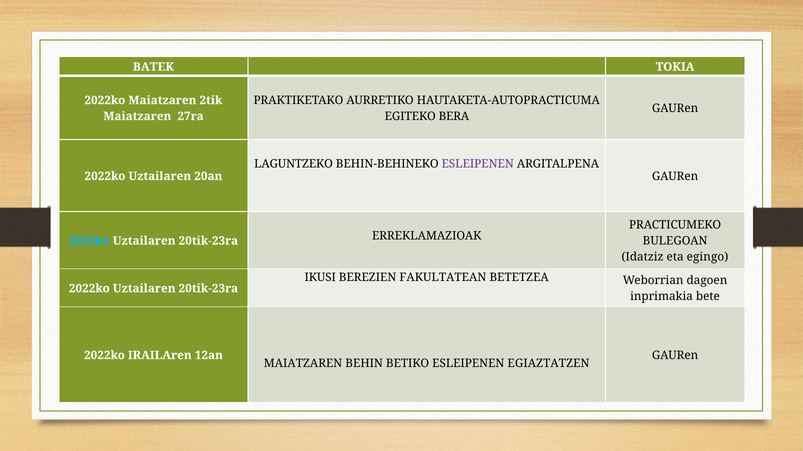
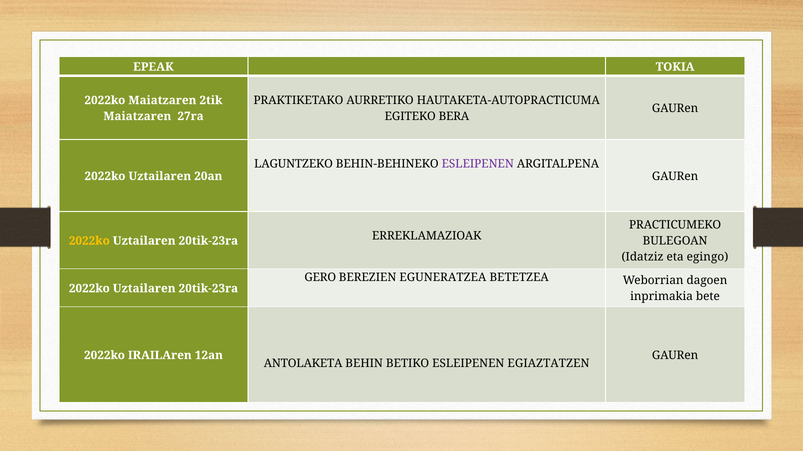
BATEK: BATEK -> EPEAK (153, 67)
2022ko colour: light blue -> yellow (89, 241)
IKUSI: IKUSI -> GERO (320, 278)
FAKULTATEAN: FAKULTATEAN -> EGUNERATZEA (443, 278)
MAIATZAREN: MAIATZAREN -> ANTOLAKETA (303, 364)
